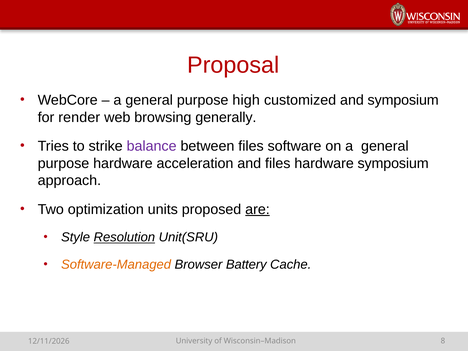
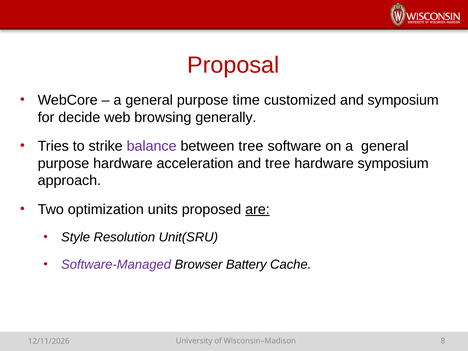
high: high -> time (246, 100)
render: render -> decide (79, 117)
between files: files -> tree (251, 146)
and files: files -> tree (278, 163)
Resolution underline: present -> none (124, 237)
Software-Managed colour: orange -> purple (116, 265)
